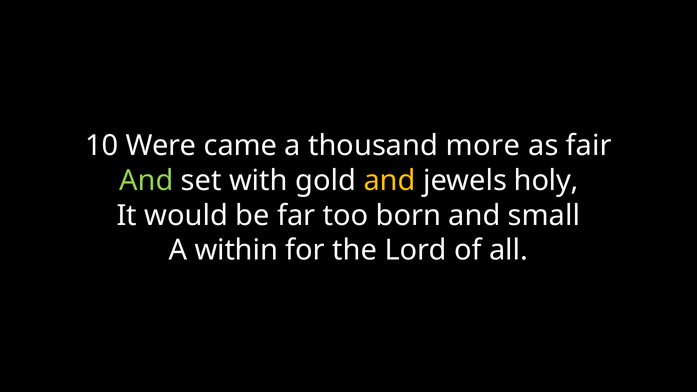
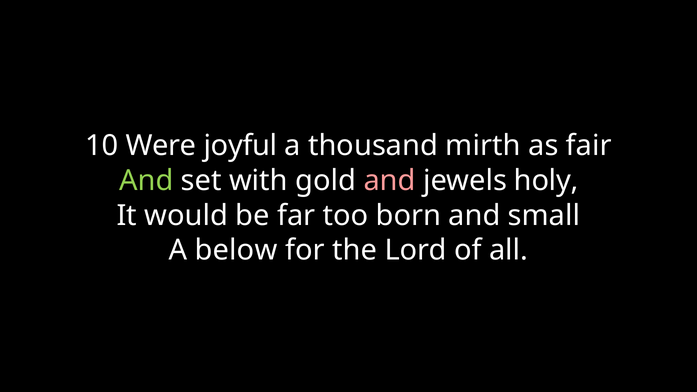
came: came -> joyful (240, 146)
more: more -> mirth (483, 146)
and colour: yellow -> pink (390, 181)
within: within -> below (236, 250)
